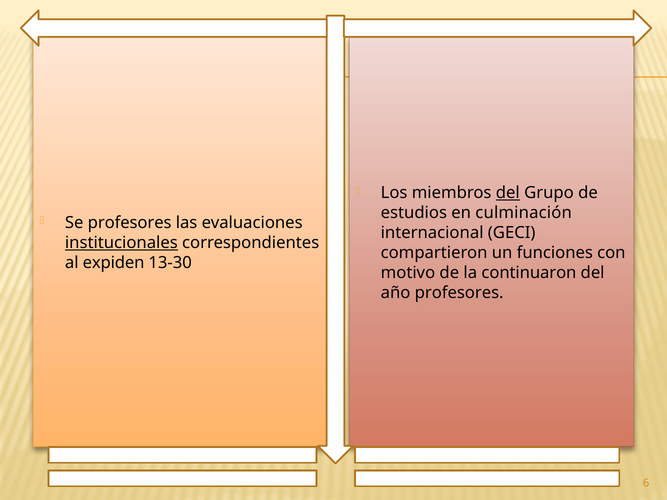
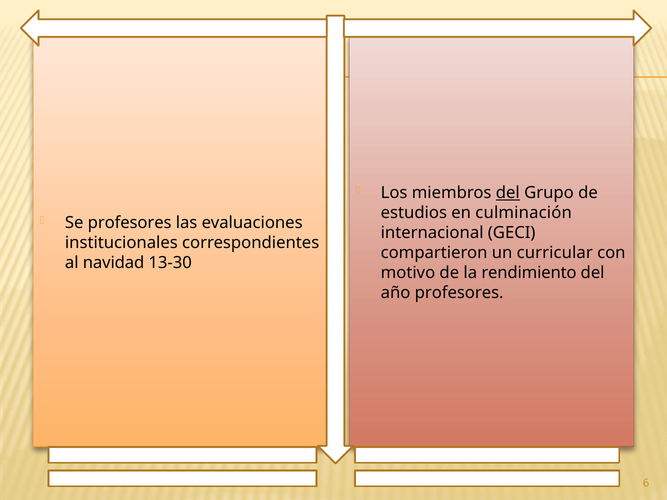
institucionales underline: present -> none (121, 243)
funciones: funciones -> curricular (555, 253)
expiden: expiden -> navidad (114, 263)
continuaron: continuaron -> rendimiento (529, 273)
